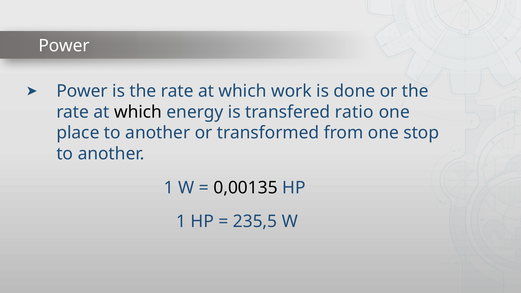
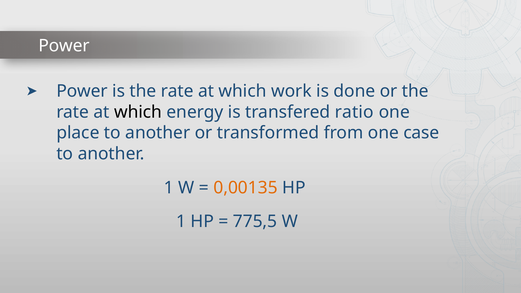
stop: stop -> case (421, 133)
0,00135 colour: black -> orange (246, 188)
235,5: 235,5 -> 775,5 (255, 222)
